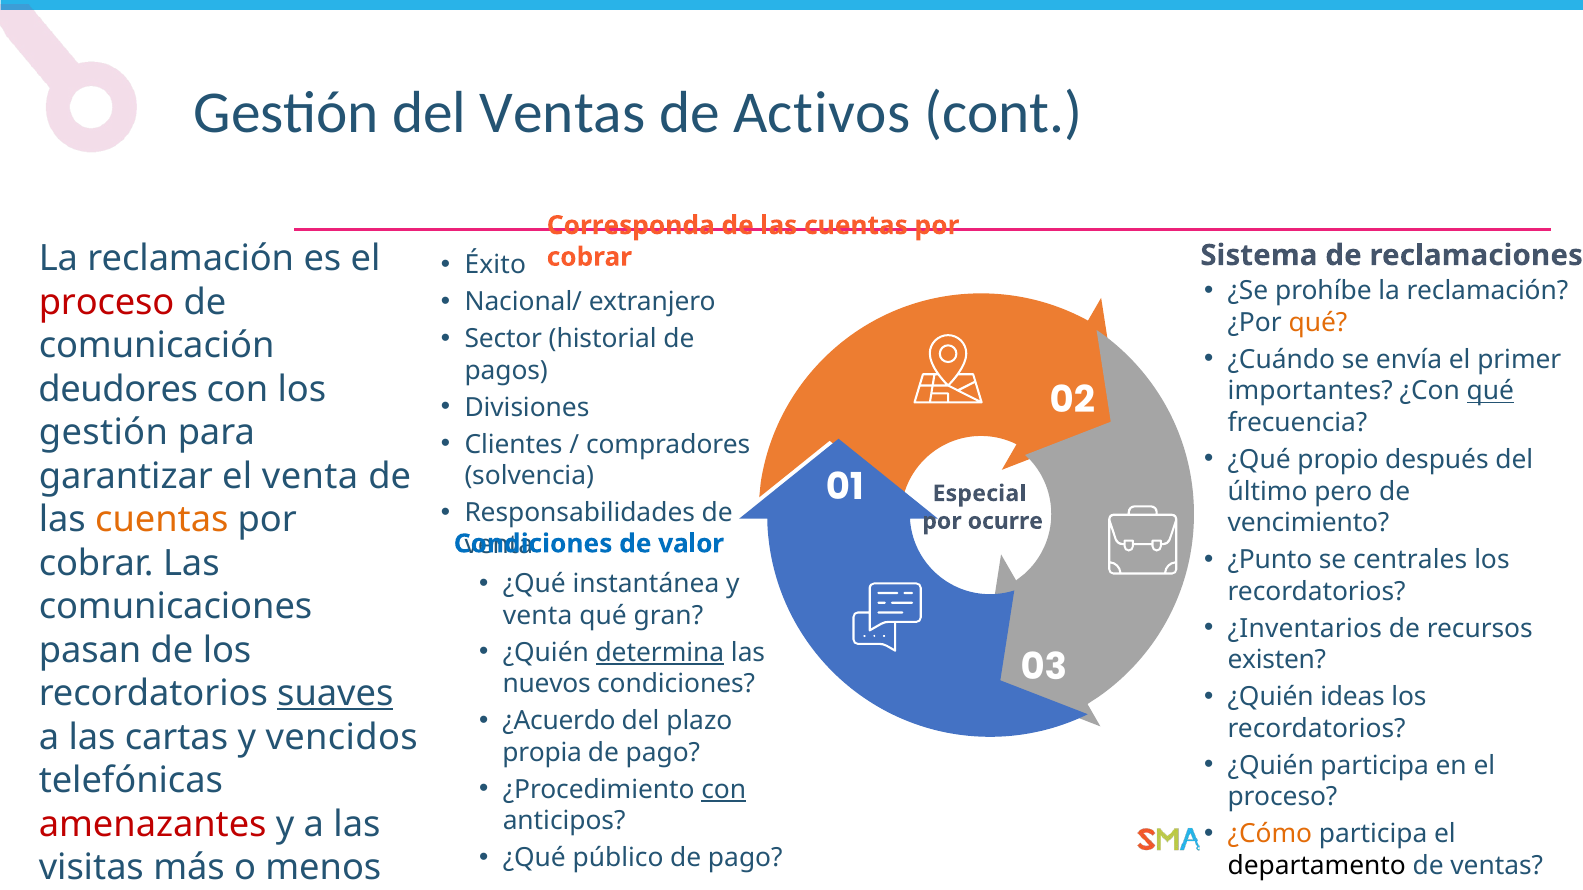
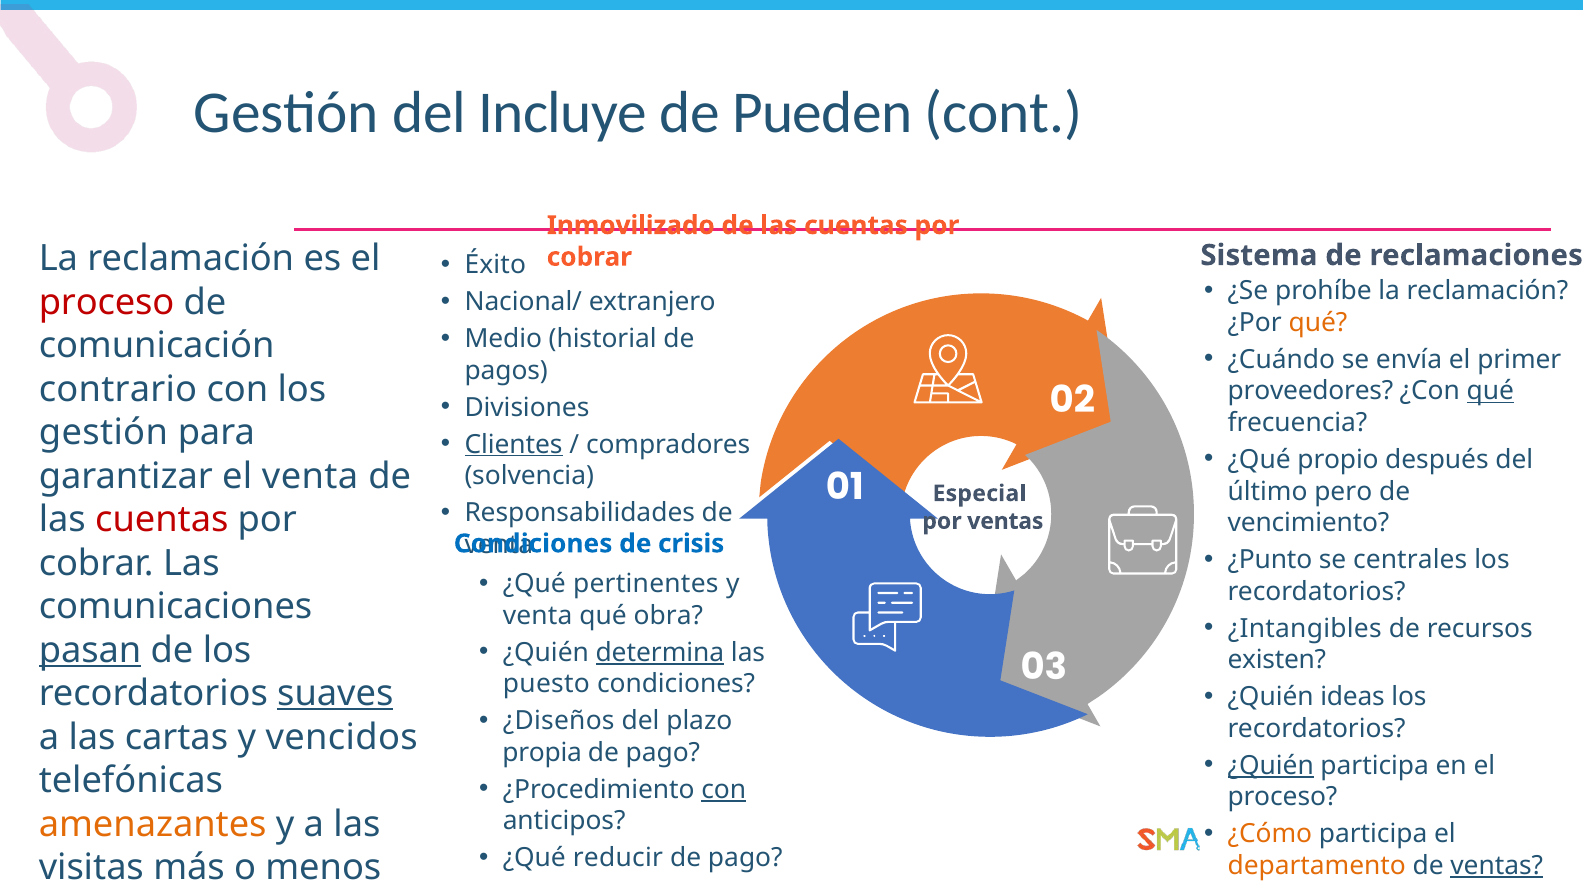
del Ventas: Ventas -> Incluye (563, 113)
Activos: Activos -> Pueden (822, 113)
Corresponda: Corresponda -> Inmovilizado (631, 226)
Sector: Sector -> Medio (503, 339)
deudores: deudores -> contrario (118, 389)
importantes: importantes -> proveedores (1310, 391)
Clientes underline: none -> present (514, 445)
cuentas colour: orange -> red (162, 520)
por ocurre: ocurre -> ventas (1005, 521)
valor: valor -> crisis (691, 544)
instantánea: instantánea -> pertinentes (646, 584)
gran: gran -> obra (668, 616)
¿Inventarios: ¿Inventarios -> ¿Intangibles (1305, 629)
pasan underline: none -> present (90, 650)
nuevos: nuevos -> puesto (546, 684)
¿Acuerdo: ¿Acuerdo -> ¿Diseños (559, 721)
¿Quién underline: none -> present (1271, 766)
amenazantes colour: red -> orange (153, 825)
público: público -> reducir (618, 858)
departamento colour: black -> orange (1317, 866)
ventas underline: none -> present (1497, 866)
